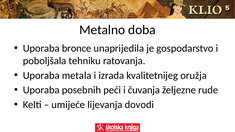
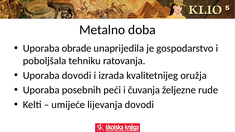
bronce: bronce -> obrade (77, 48)
Uporaba metala: metala -> dovodi (77, 76)
